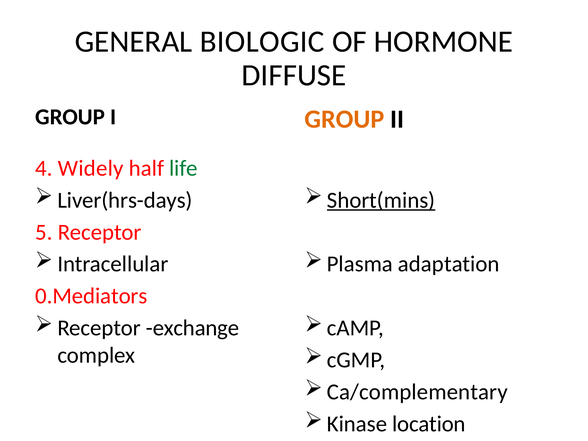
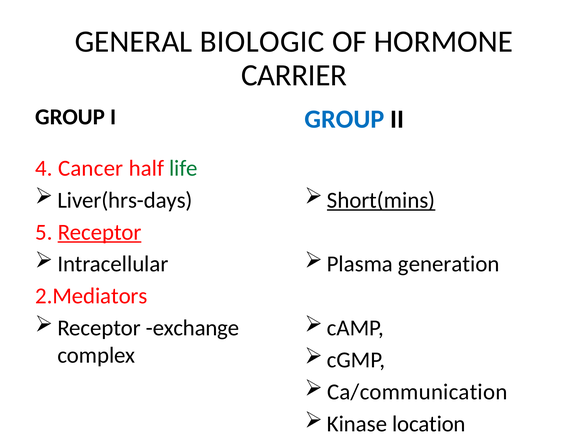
DIFFUSE: DIFFUSE -> CARRIER (294, 75)
GROUP colour: orange -> blue (344, 119)
Widely: Widely -> Cancer (91, 168)
Receptor underline: none -> present (100, 232)
adaptation: adaptation -> generation (449, 264)
0.Mediators: 0.Mediators -> 2.Mediators (91, 296)
Ca/complementary: Ca/complementary -> Ca/communication (417, 392)
